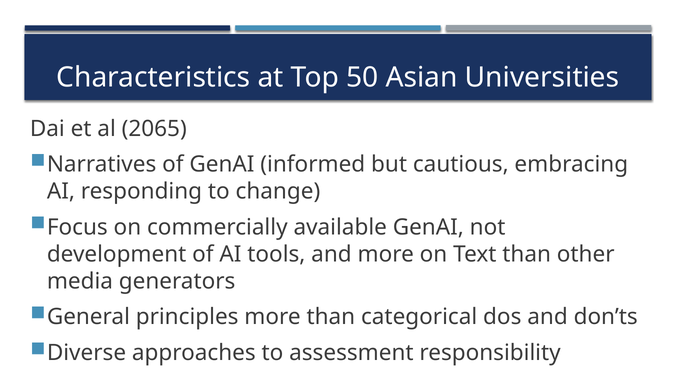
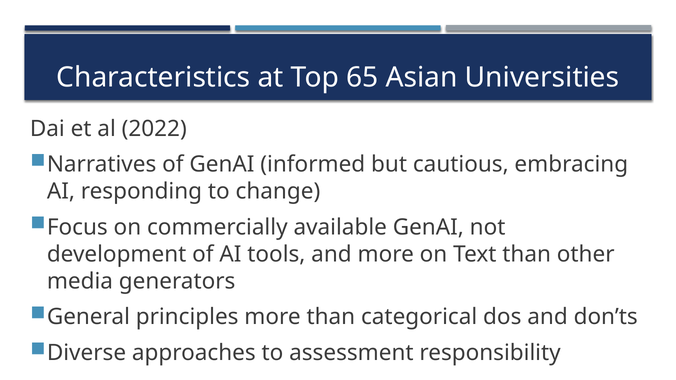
50: 50 -> 65 (362, 78)
2065: 2065 -> 2022 (154, 129)
